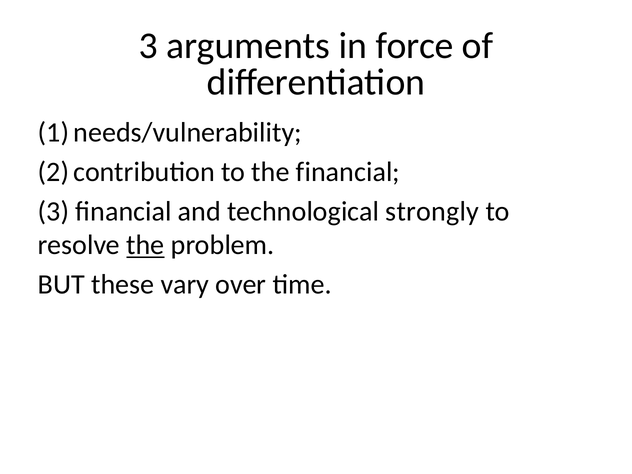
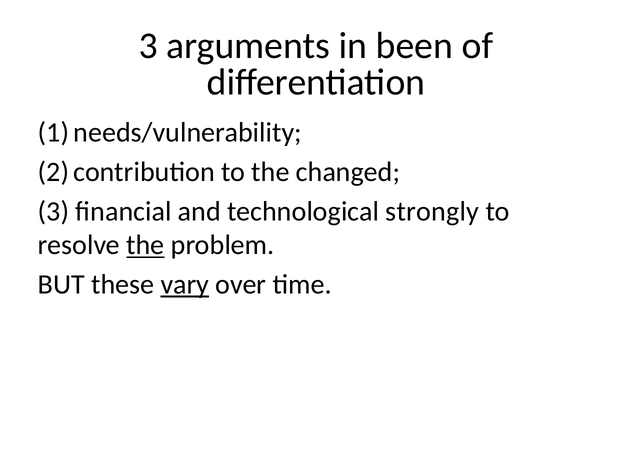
force: force -> been (414, 46)
the financial: financial -> changed (348, 172)
vary underline: none -> present (185, 284)
